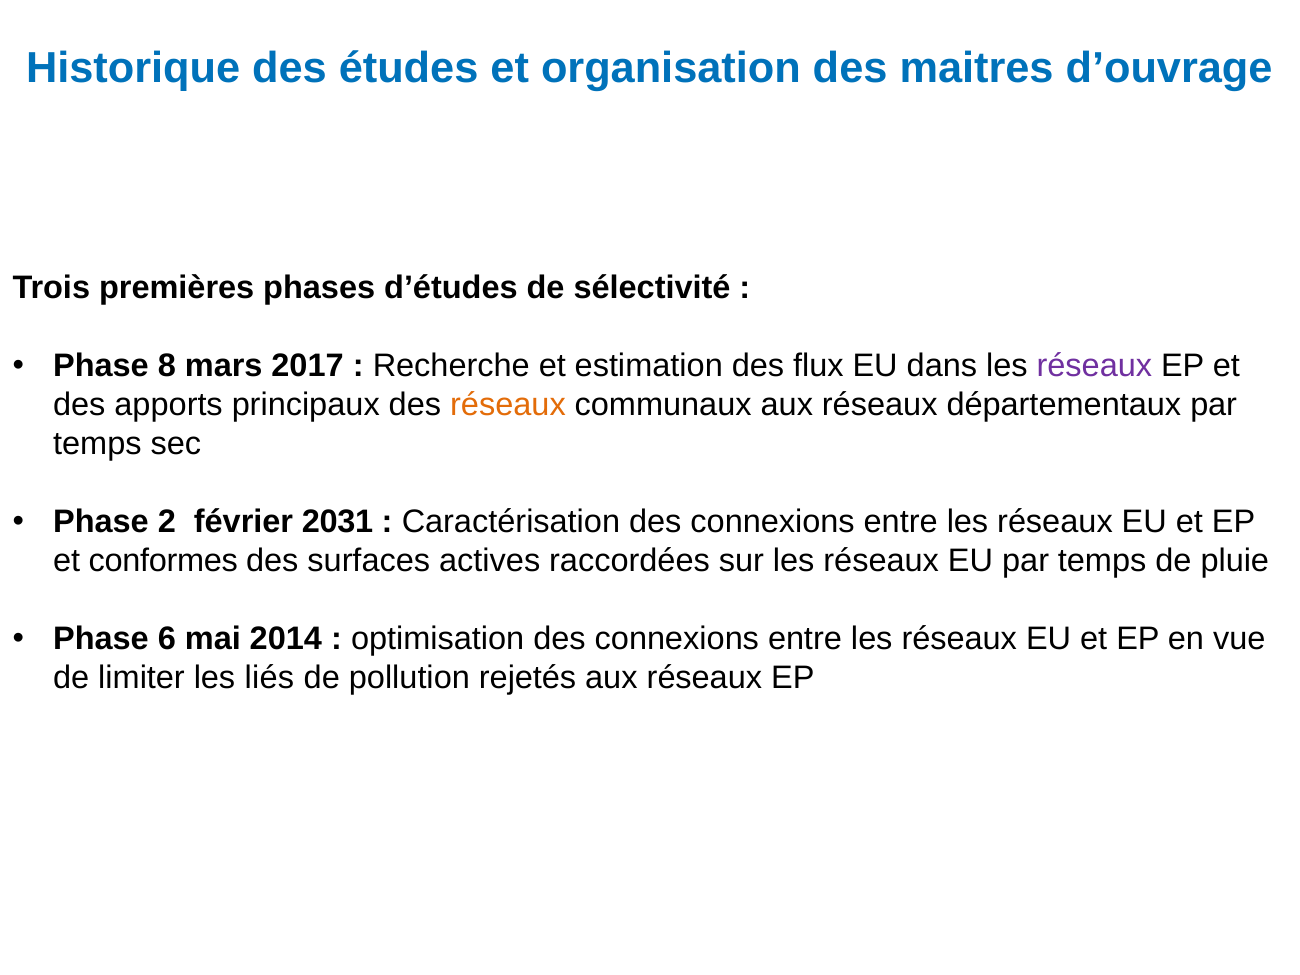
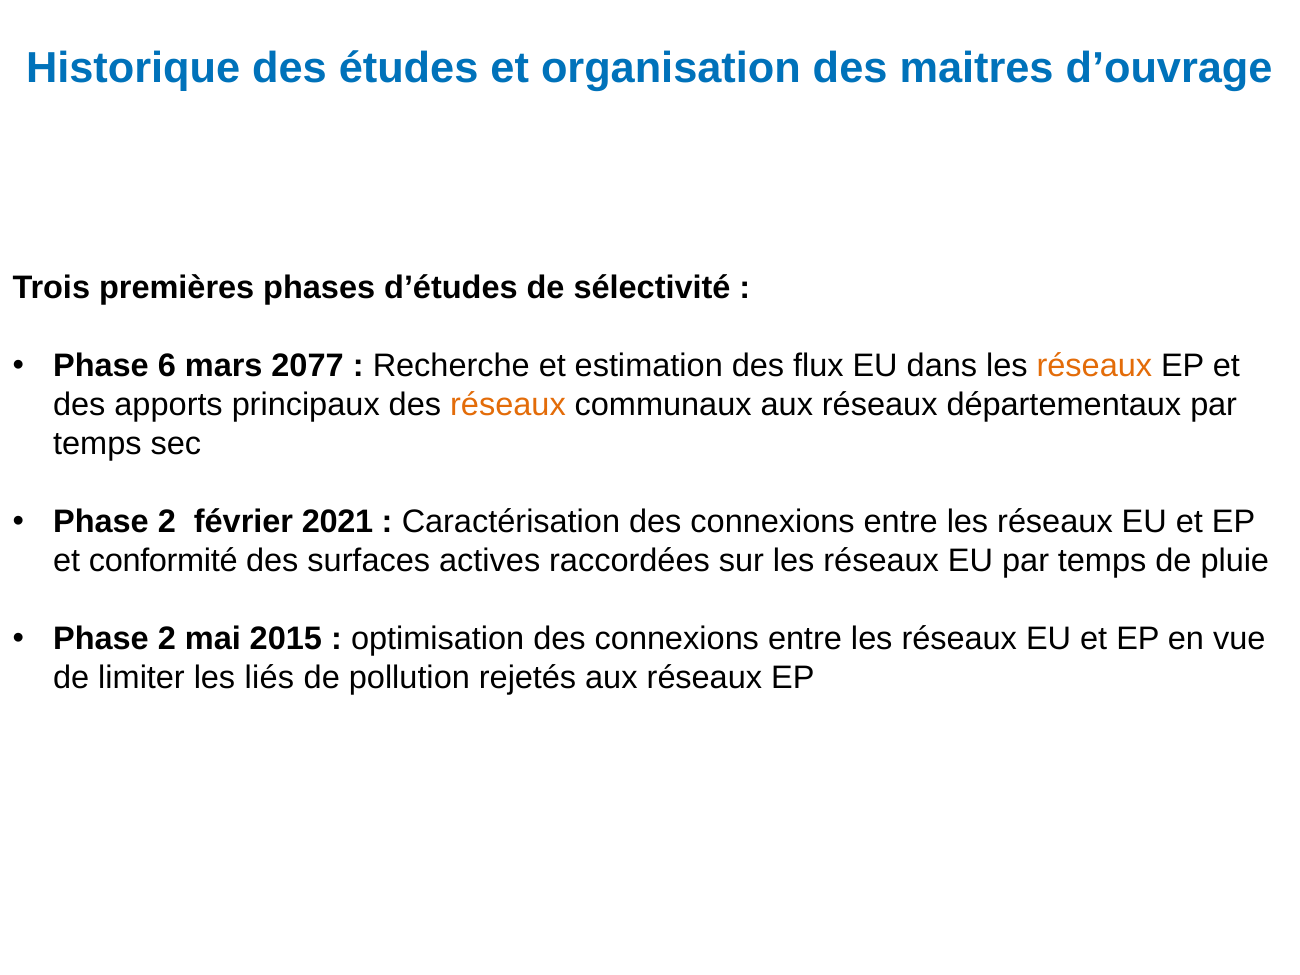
8: 8 -> 6 (167, 366)
2017: 2017 -> 2077 (308, 366)
réseaux colour: purple -> orange (1094, 366)
2031: 2031 -> 2021 (337, 522)
conformes: conformes -> conformité (163, 561)
6: 6 -> 2 (167, 639)
2014: 2014 -> 2015 (286, 639)
